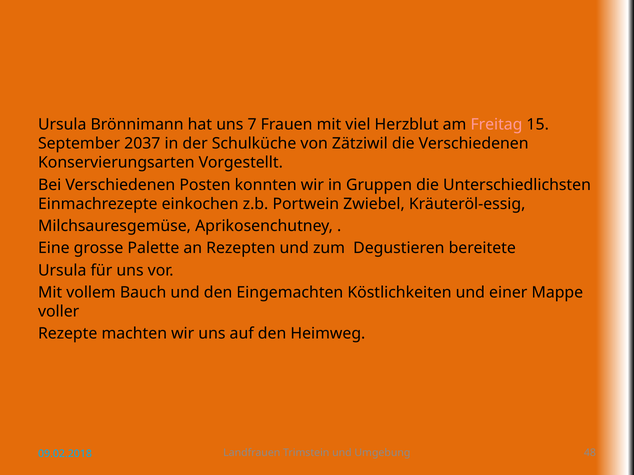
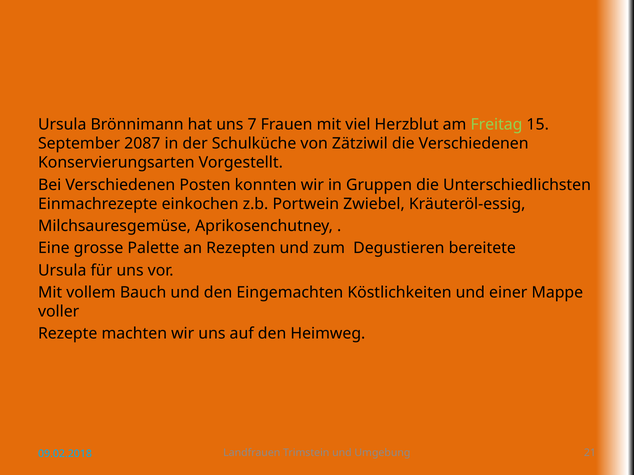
Freitag colour: pink -> light green (496, 125)
2037: 2037 -> 2087 (142, 144)
48: 48 -> 21 (590, 453)
